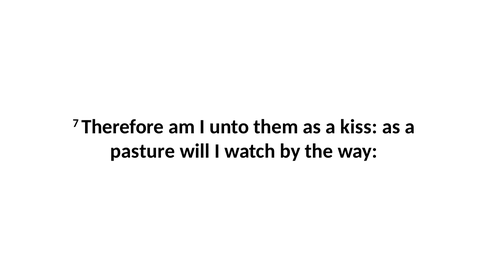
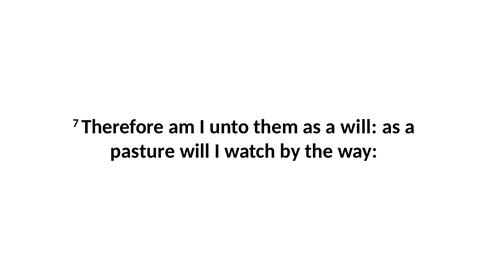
a kiss: kiss -> will (359, 126)
